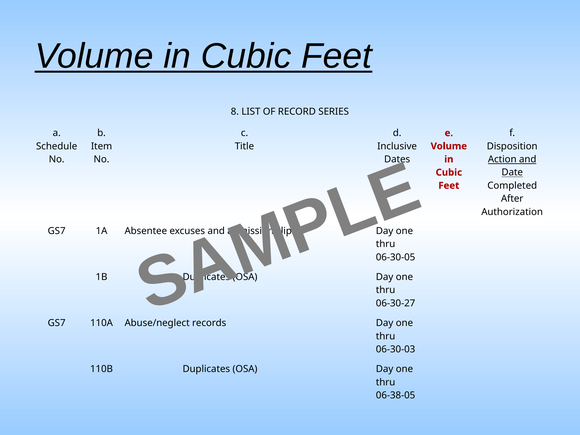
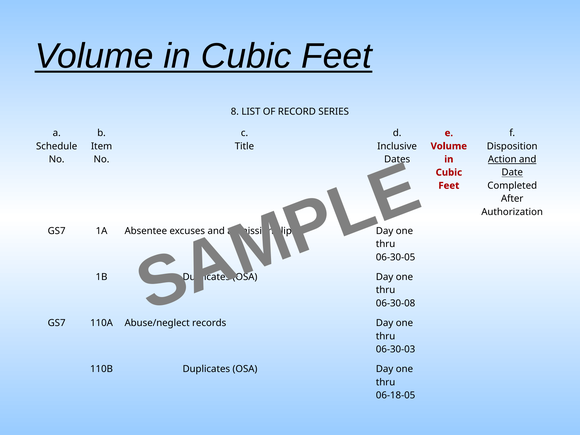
06-30-27: 06-30-27 -> 06-30-08 (396, 303)
06-38-05: 06-38-05 -> 06-18-05 (396, 395)
